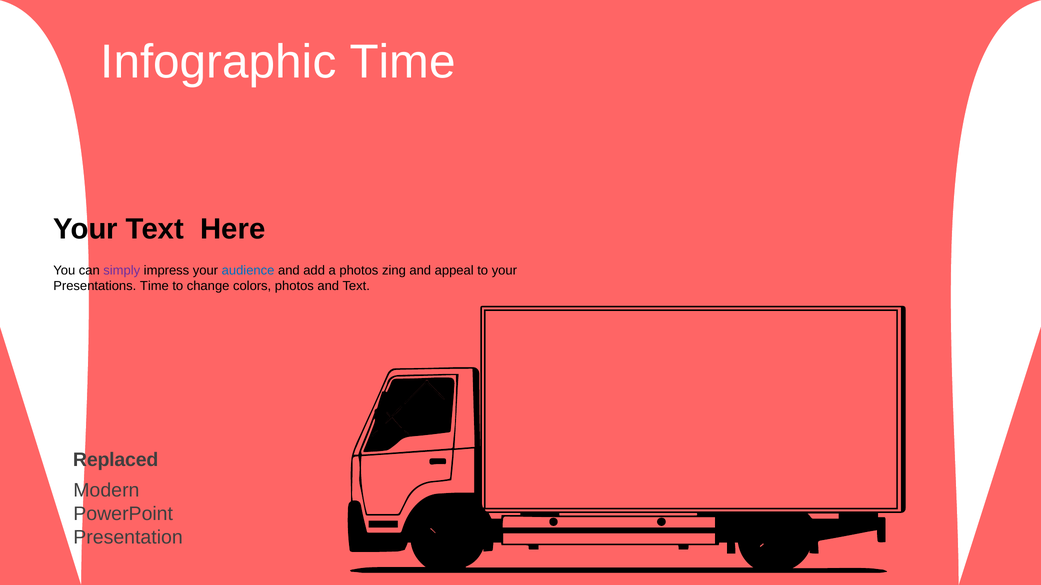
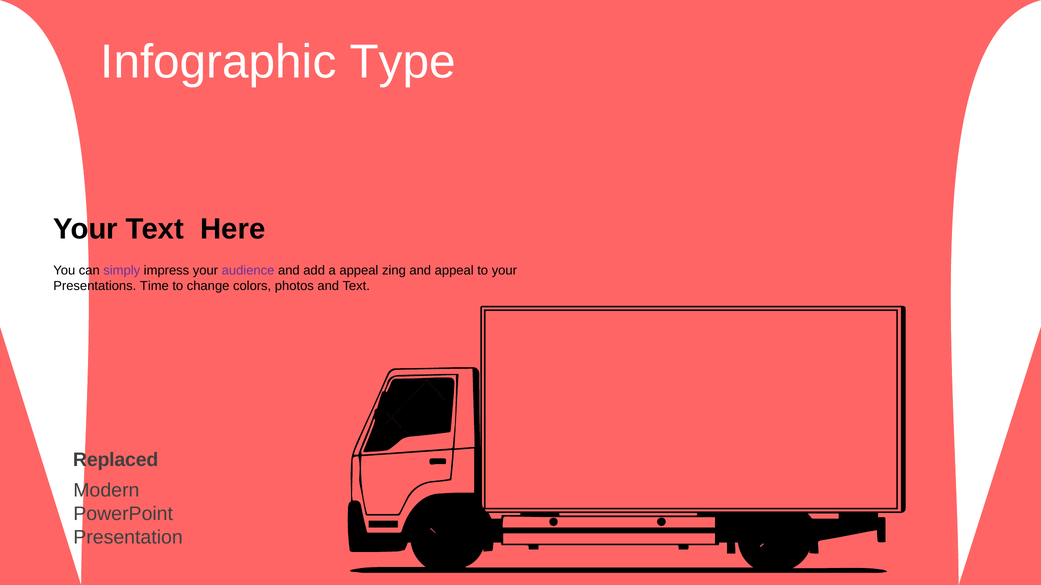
Infographic Time: Time -> Type (403, 62)
audience colour: blue -> purple (248, 270)
a photos: photos -> appeal (359, 270)
